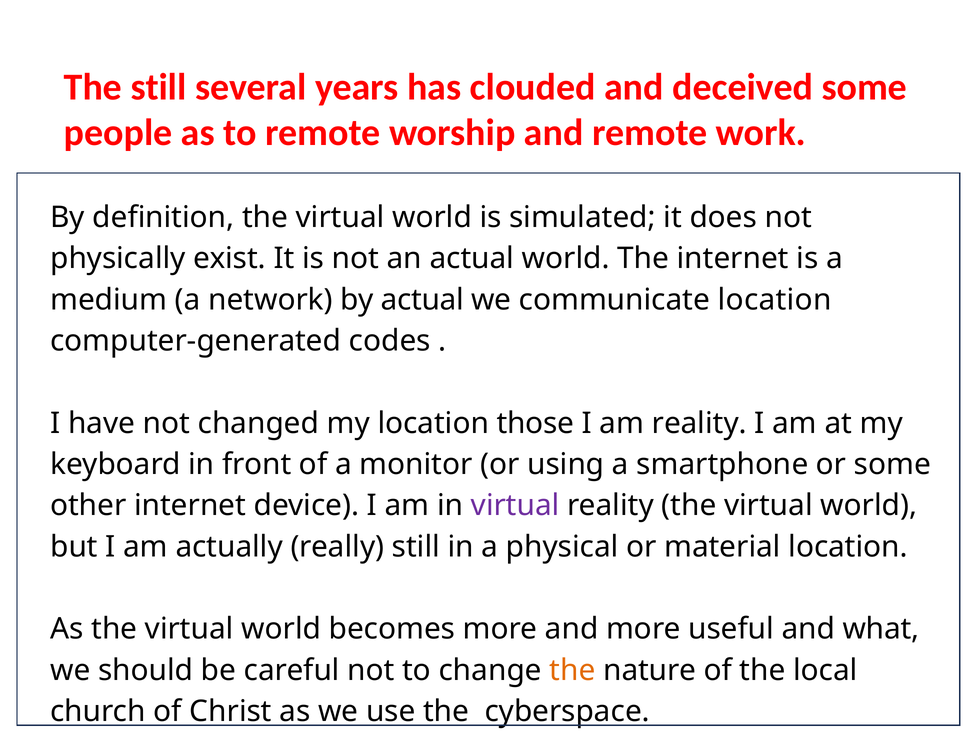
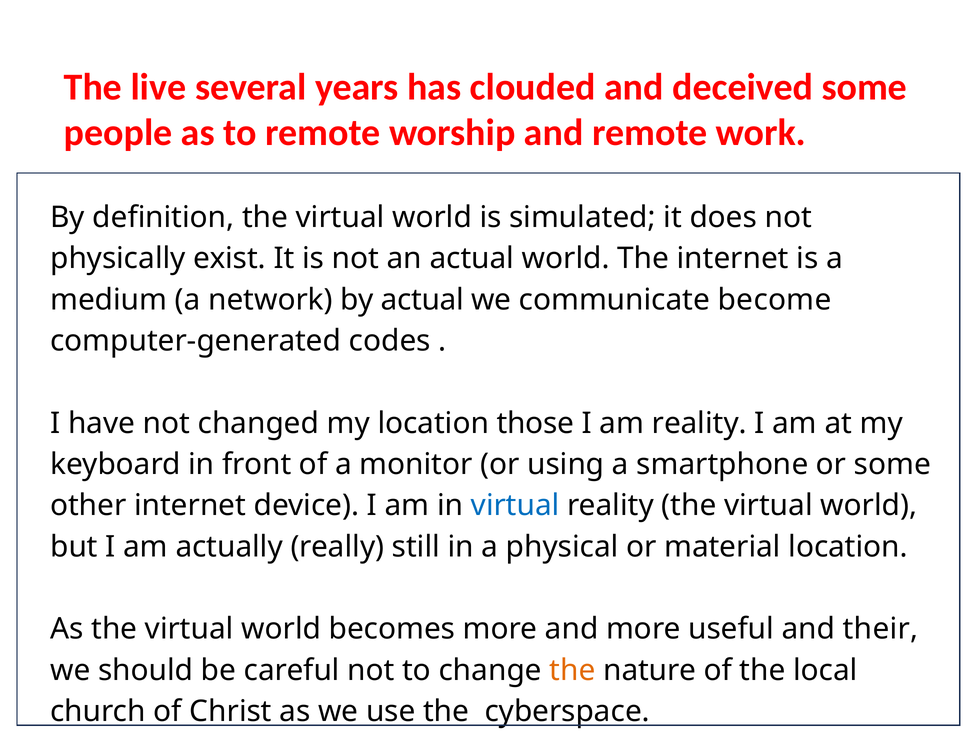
The still: still -> live (159, 87)
communicate location: location -> become (775, 300)
virtual colour: purple -> blue (515, 505)
what: what -> their (881, 629)
